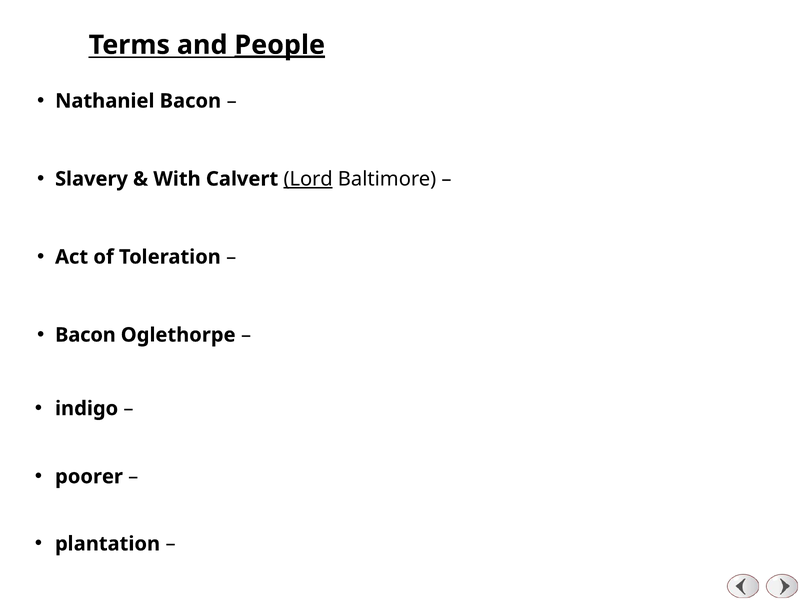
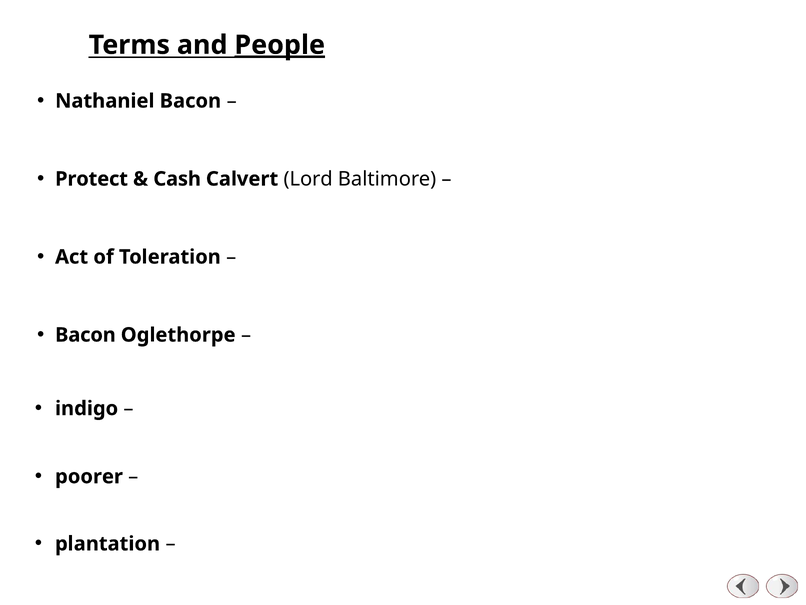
Slavery: Slavery -> Protect (92, 179)
With: With -> Cash (177, 179)
Lord underline: present -> none (308, 179)
